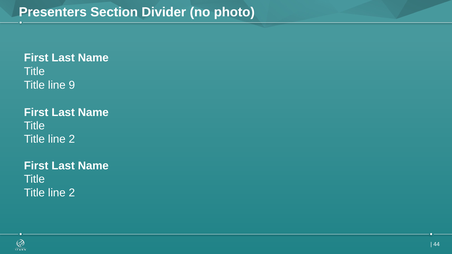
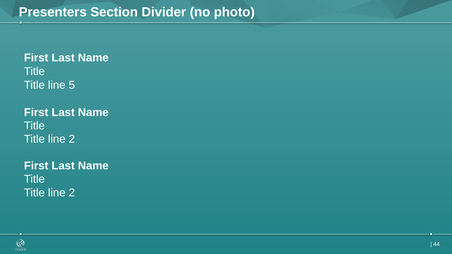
9: 9 -> 5 (72, 85)
